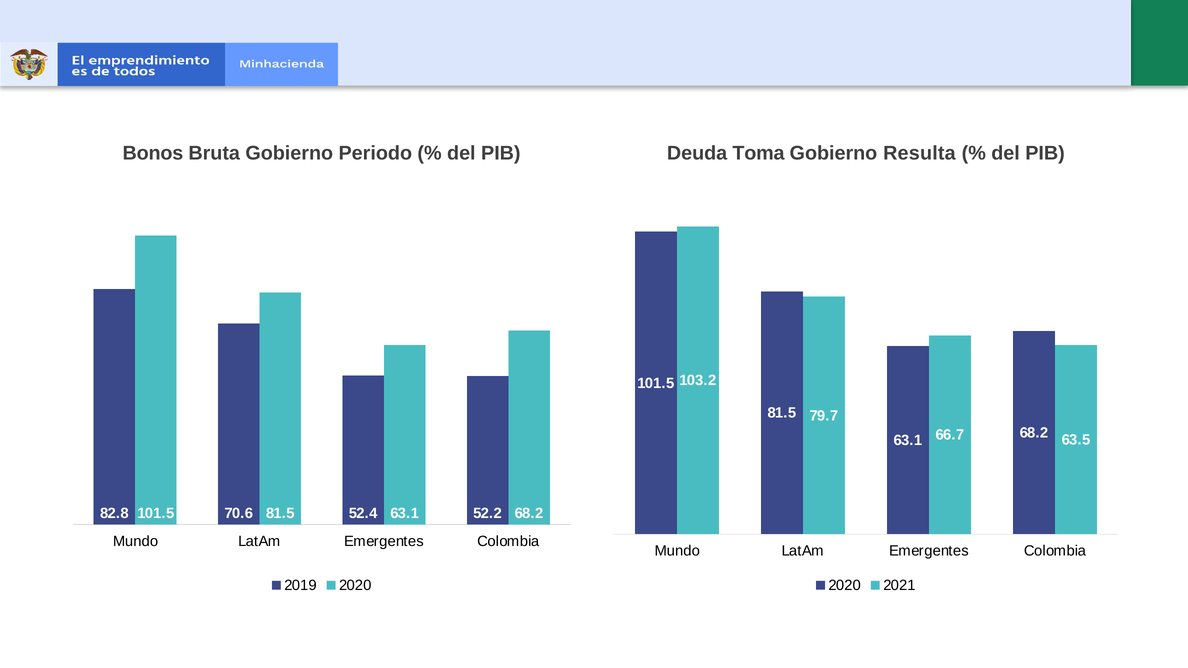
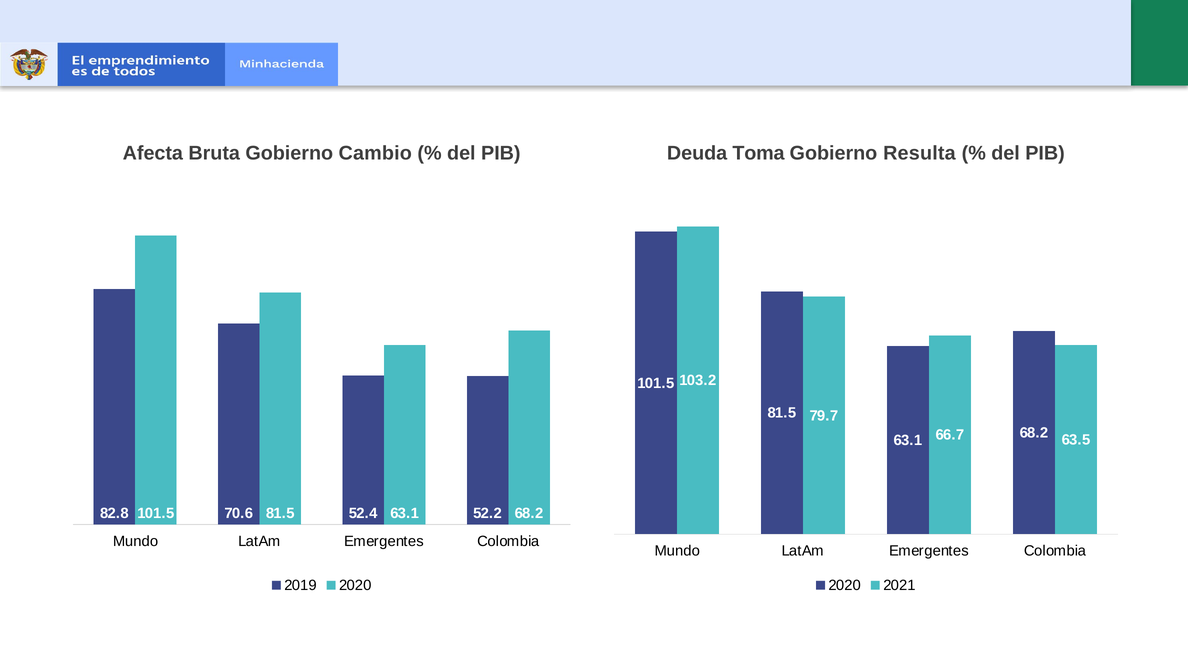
Bonos: Bonos -> Afecta (153, 153)
Periodo: Periodo -> Cambio (375, 153)
